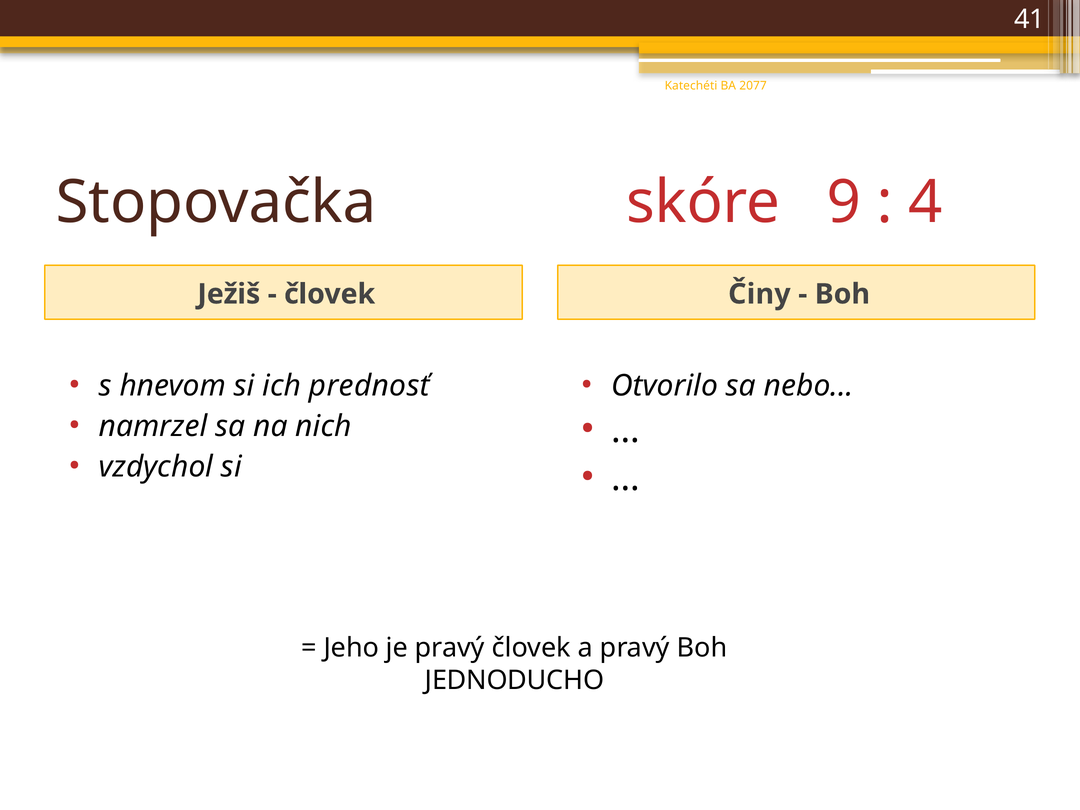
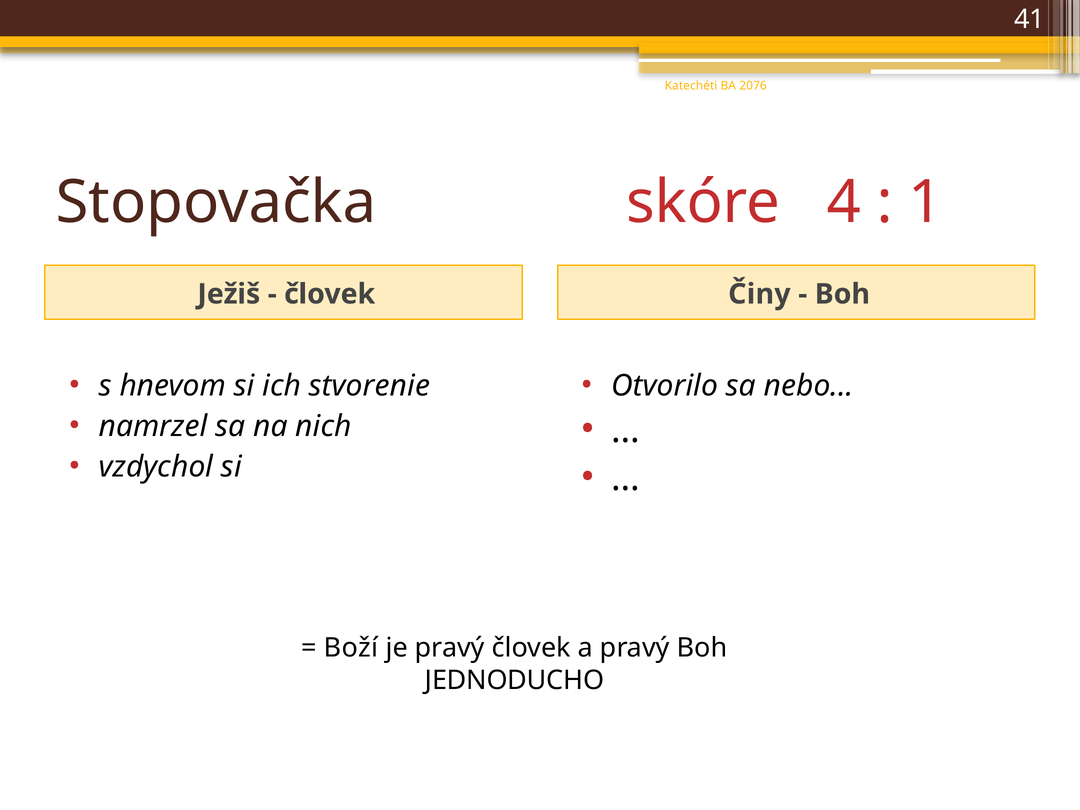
2077: 2077 -> 2076 (753, 86)
9: 9 -> 4 (844, 202)
4: 4 -> 1 (926, 202)
prednosť: prednosť -> stvorenie (369, 386)
Jeho: Jeho -> Boží (351, 648)
